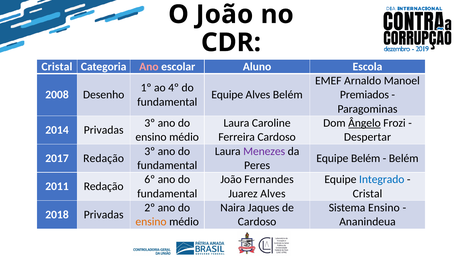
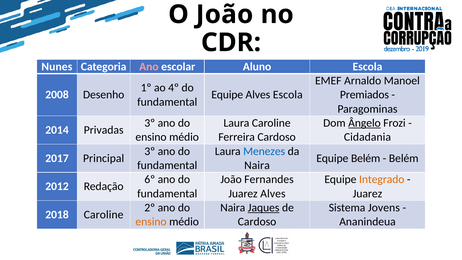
Cristal: Cristal -> Nunes (57, 67)
Alves Belém: Belém -> Escola (288, 95)
Despertar: Despertar -> Cidadania (367, 137)
Menezes colour: purple -> blue (264, 151)
2017 Redação: Redação -> Principal (104, 158)
Peres: Peres -> Naira (257, 165)
Integrado colour: blue -> orange (382, 179)
2011: 2011 -> 2012 (57, 186)
Cristal: Cristal -> Juarez (367, 193)
Jaques underline: none -> present (264, 208)
Sistema Ensino: Ensino -> Jovens (384, 208)
2018 Privadas: Privadas -> Caroline (104, 215)
